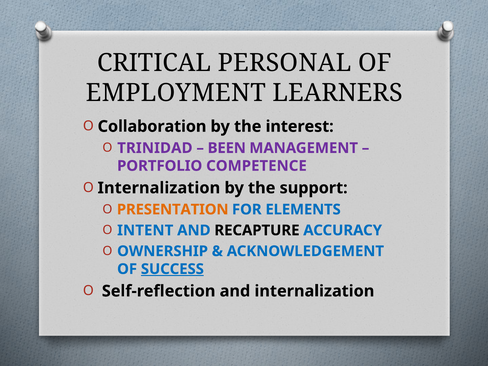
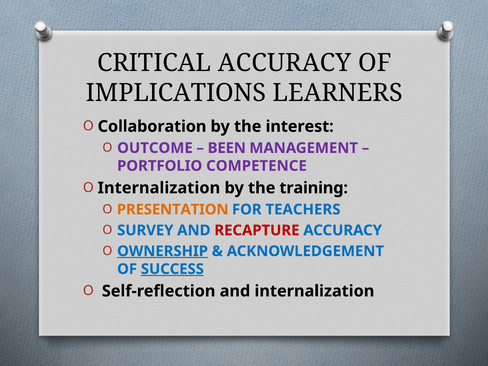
CRITICAL PERSONAL: PERSONAL -> ACCURACY (285, 63)
EMPLOYMENT: EMPLOYMENT -> IMPLICATIONS (176, 93)
TRINIDAD: TRINIDAD -> OUTCOME (155, 148)
support: support -> training (314, 188)
ELEMENTS: ELEMENTS -> TEACHERS (303, 209)
INTENT: INTENT -> SURVEY (145, 230)
RECAPTURE colour: black -> red (257, 230)
OWNERSHIP underline: none -> present (163, 251)
